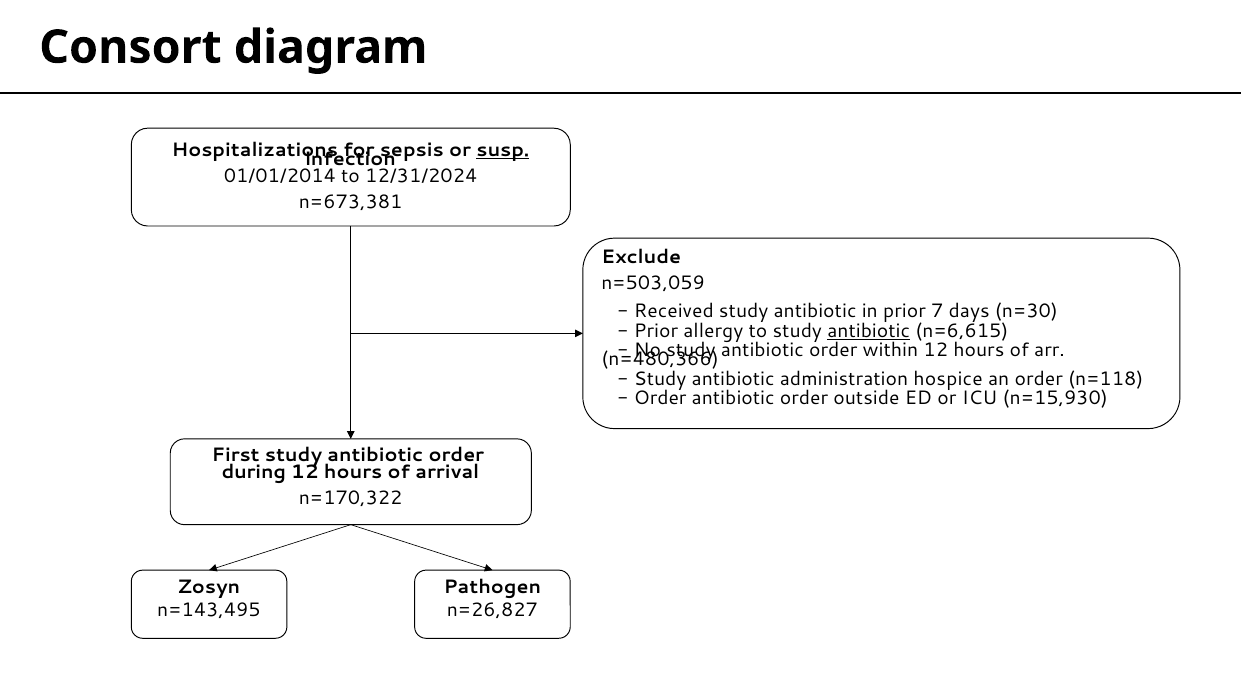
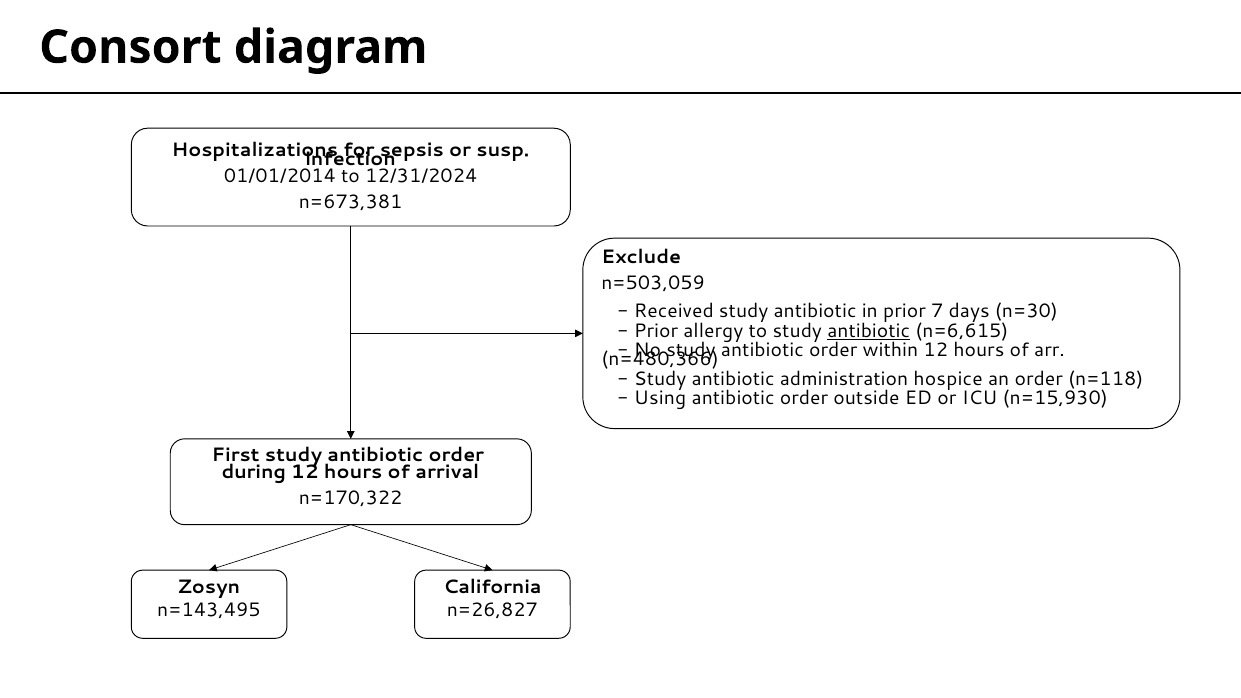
susp underline: present -> none (503, 150)
Order: Order -> Using (660, 398)
Pathogen: Pathogen -> California (492, 587)
